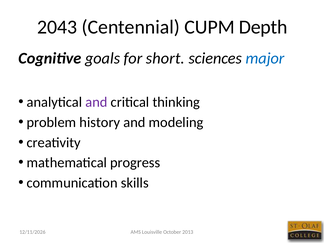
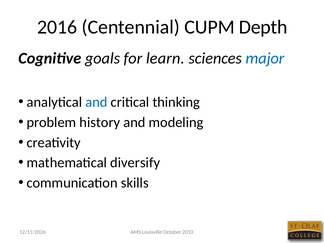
2043: 2043 -> 2016 (57, 27)
short: short -> learn (165, 58)
and colour: purple -> blue (96, 102)
progress: progress -> diversify (135, 163)
